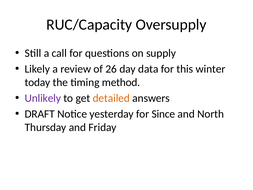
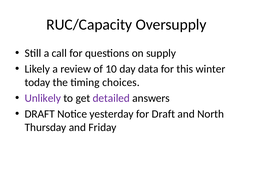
26: 26 -> 10 (111, 69)
method: method -> choices (121, 82)
detailed colour: orange -> purple (111, 98)
for Since: Since -> Draft (163, 114)
